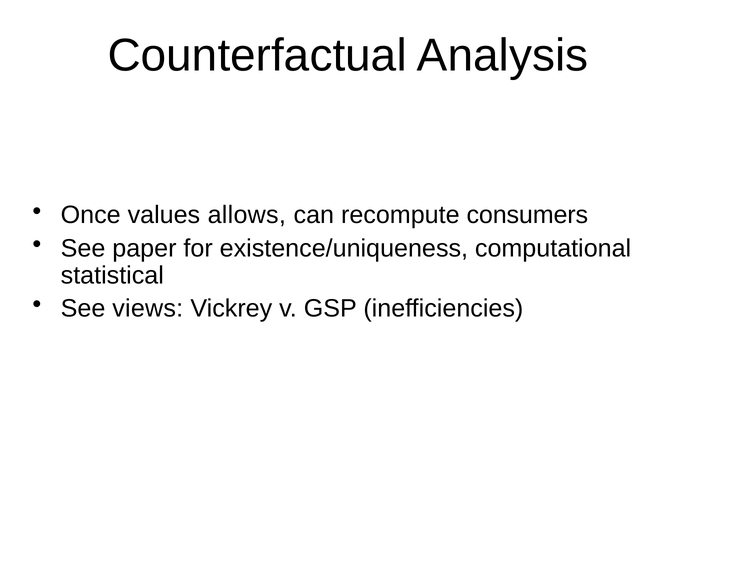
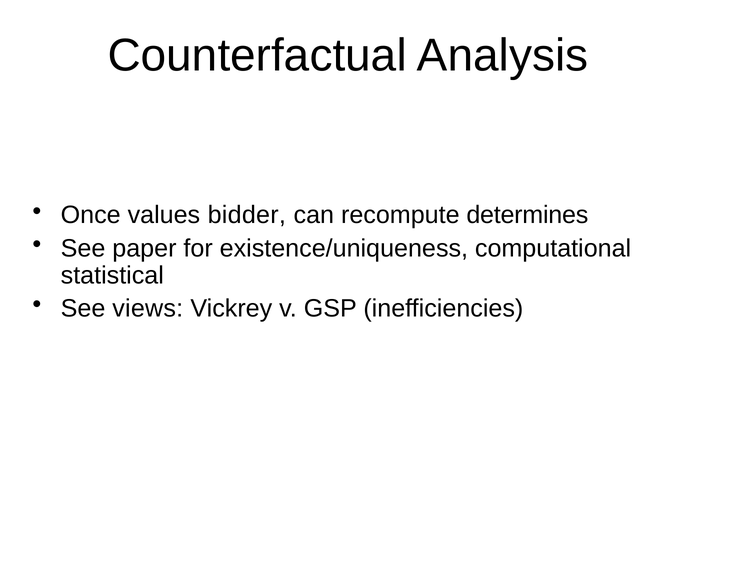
allows: allows -> bidder (247, 215)
consumers: consumers -> determines (527, 215)
